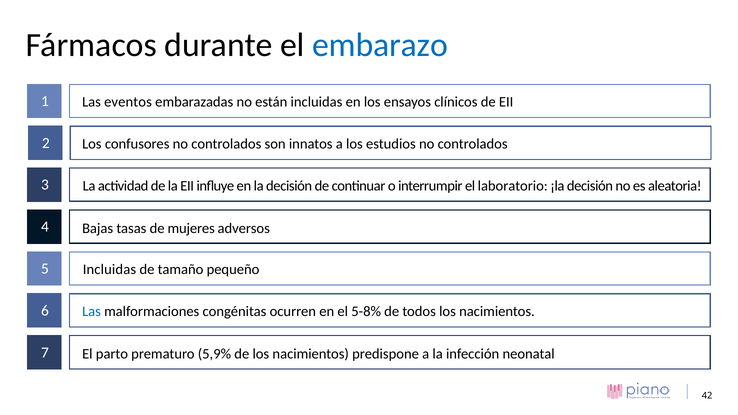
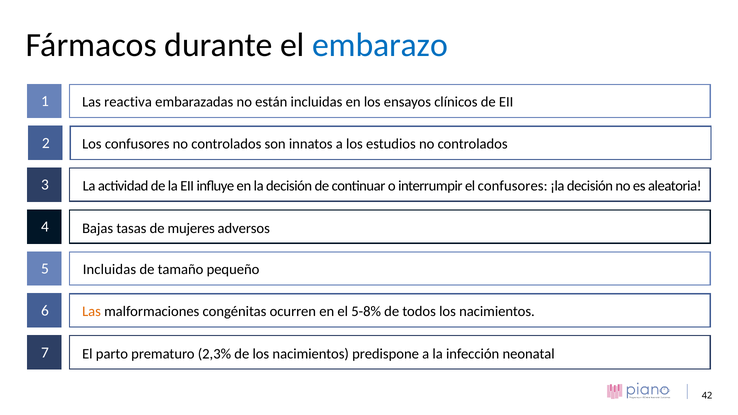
eventos: eventos -> reactiva (128, 102)
el laboratorio: laboratorio -> confusores (513, 186)
Las colour: blue -> orange (92, 312)
5,9%: 5,9% -> 2,3% (214, 354)
